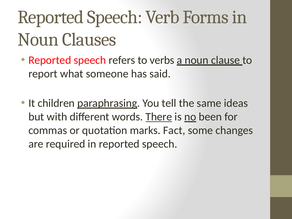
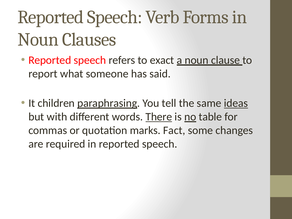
verbs: verbs -> exact (162, 60)
ideas underline: none -> present (236, 103)
been: been -> table (210, 117)
